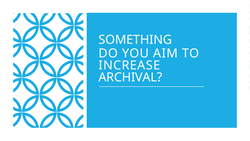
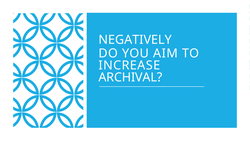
SOMETHING: SOMETHING -> NEGATIVELY (135, 40)
